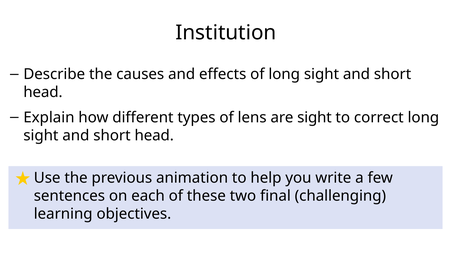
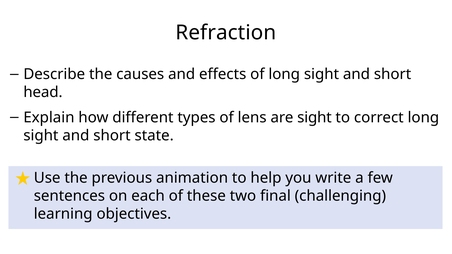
Institution: Institution -> Refraction (226, 33)
head: head -> state (154, 136)
